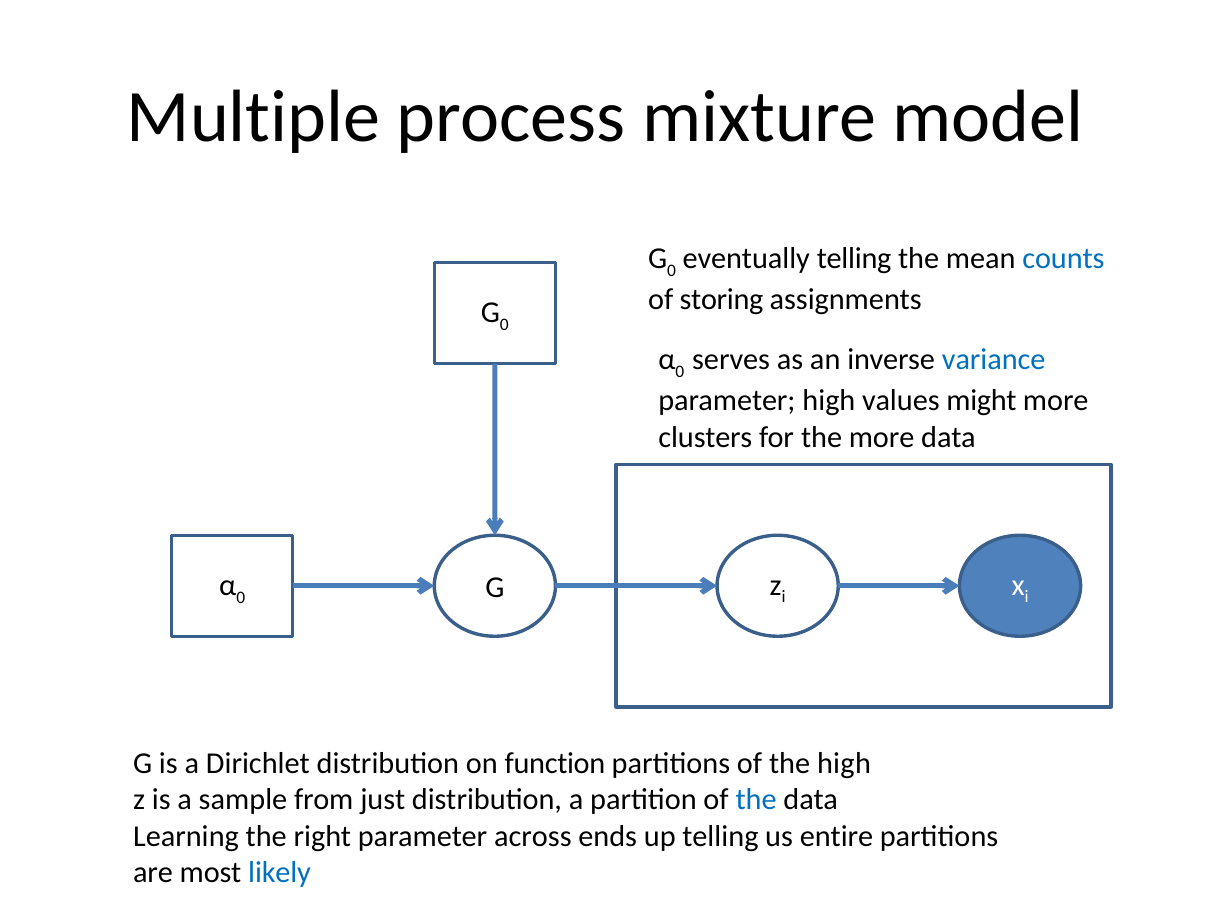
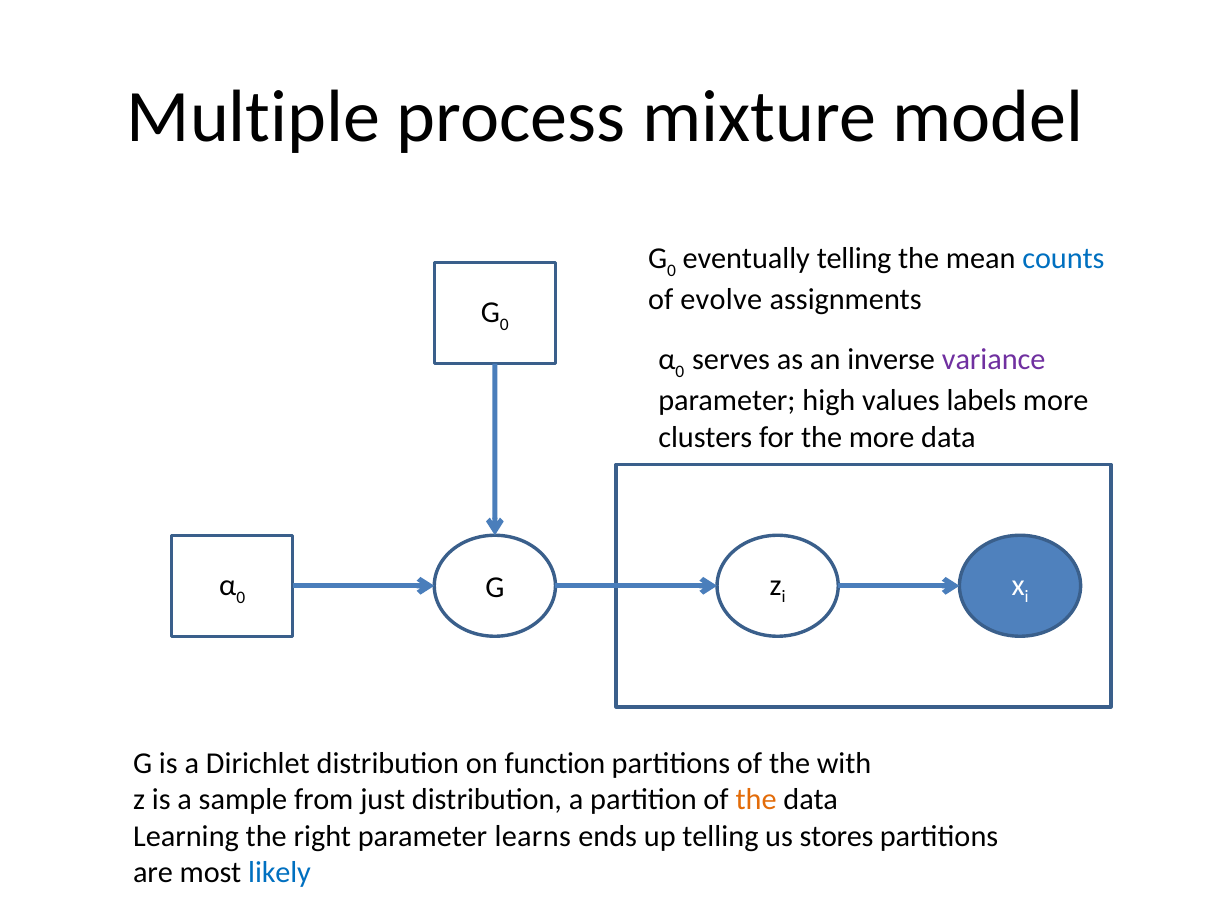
storing: storing -> evolve (721, 300)
variance colour: blue -> purple (994, 360)
might: might -> labels (981, 401)
the high: high -> with (844, 764)
the colour: blue -> orange (756, 800)
across: across -> learns (533, 836)
entire: entire -> stores (837, 836)
